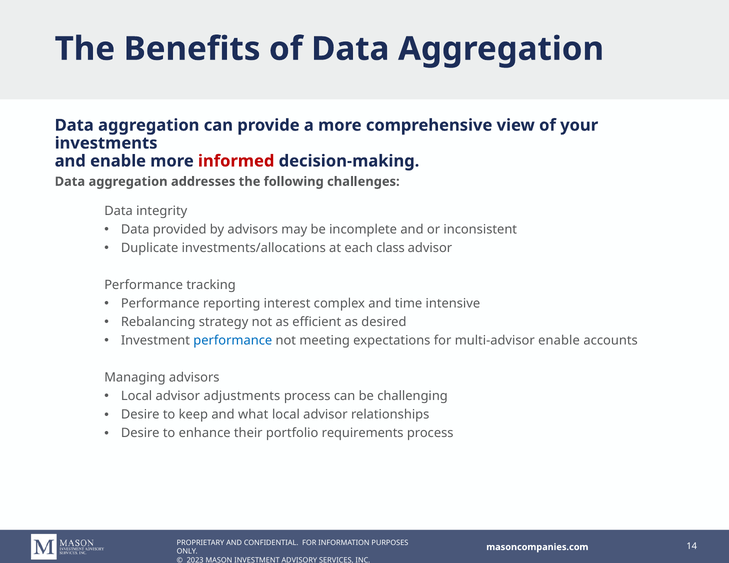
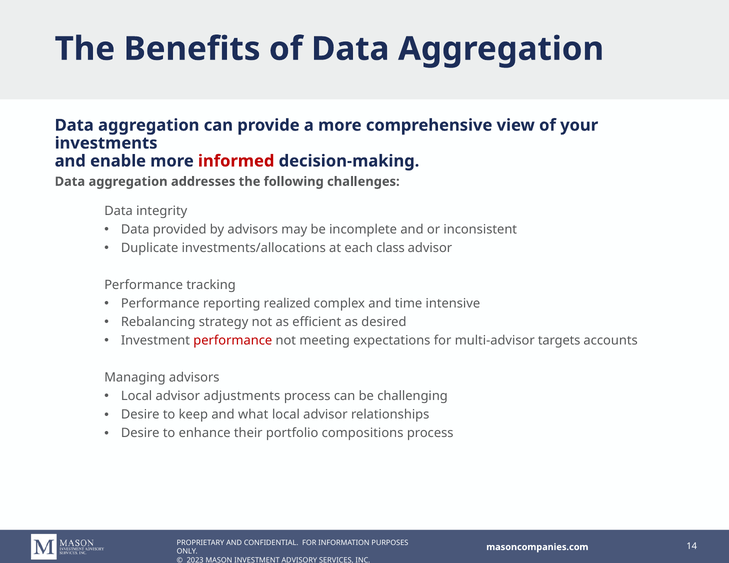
interest: interest -> realized (287, 304)
performance colour: blue -> red (233, 341)
multi-advisor enable: enable -> targets (559, 341)
requirements: requirements -> compositions (363, 433)
